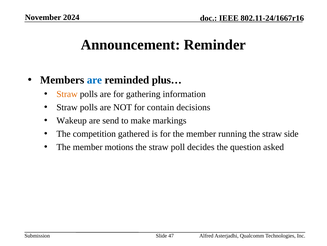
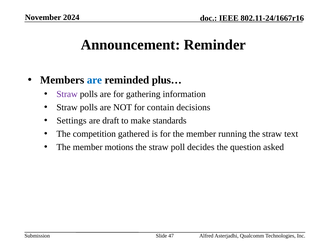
Straw colour: orange -> purple (67, 94)
Wakeup: Wakeup -> Settings (72, 120)
send: send -> draft (111, 120)
markings: markings -> standards (170, 120)
side: side -> text (291, 133)
